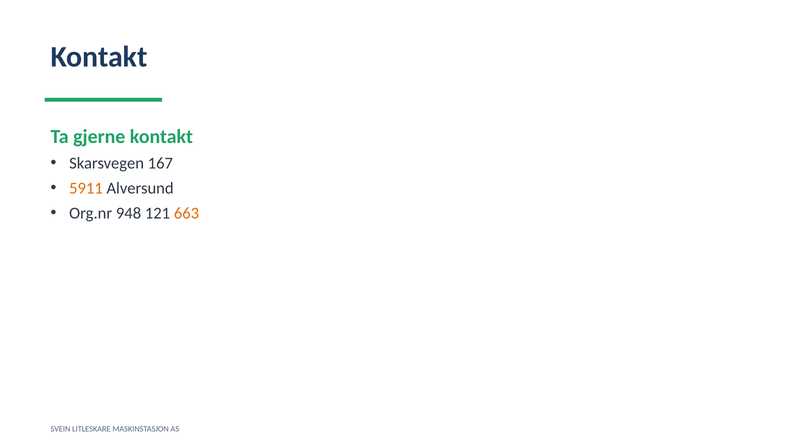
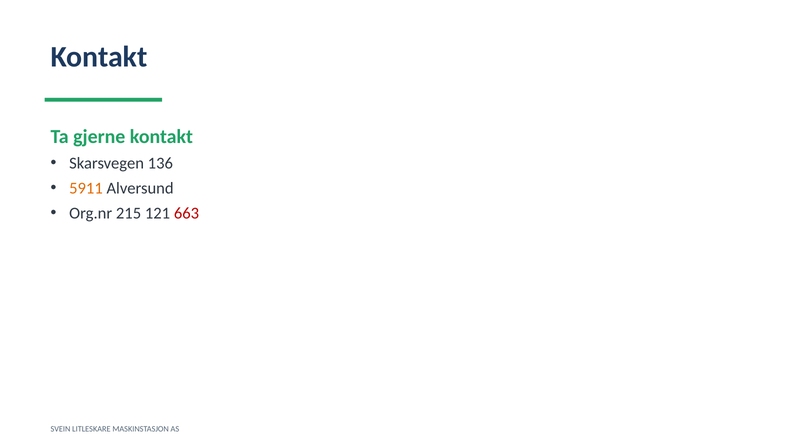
167: 167 -> 136 (160, 163)
948: 948 -> 215 (129, 213)
663 colour: orange -> red (186, 213)
